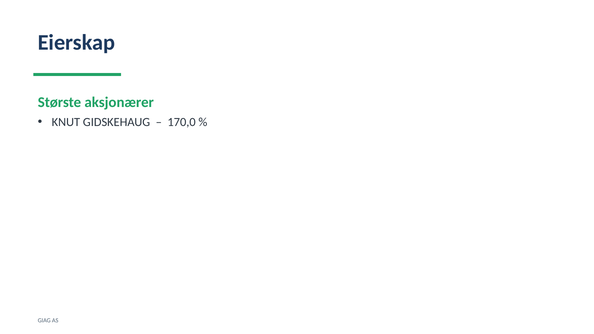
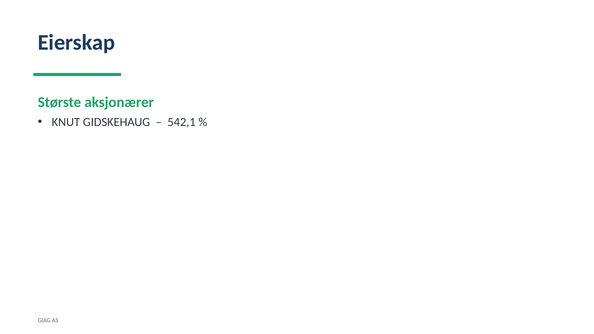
170,0: 170,0 -> 542,1 (182, 122)
